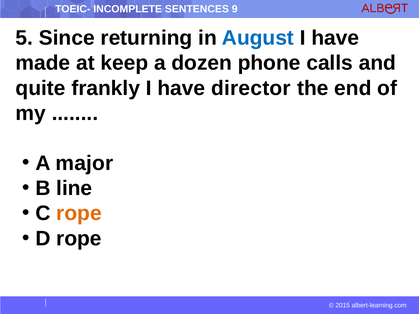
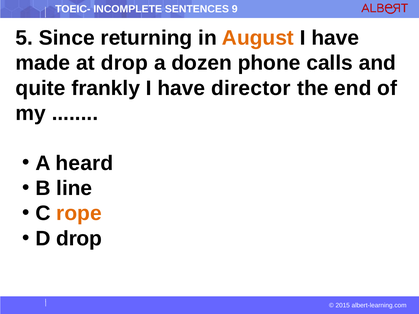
August colour: blue -> orange (258, 38)
at keep: keep -> drop (124, 63)
major: major -> heard (84, 163)
D rope: rope -> drop (79, 239)
